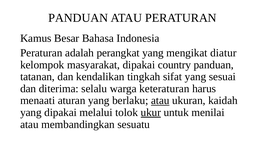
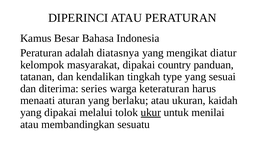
PANDUAN: PANDUAN -> DIPERINCI (78, 18)
perangkat: perangkat -> diatasnya (118, 53)
sifat: sifat -> type (173, 77)
selalu: selalu -> series (94, 89)
atau underline: present -> none (160, 101)
